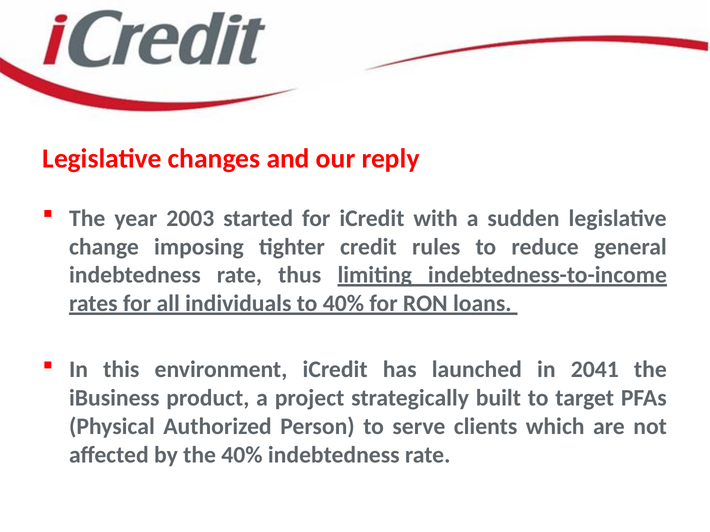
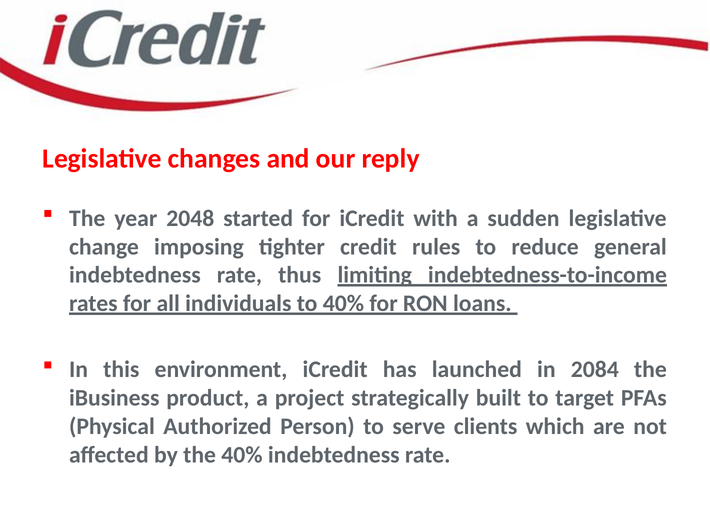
2003: 2003 -> 2048 (190, 219)
2041: 2041 -> 2084 (595, 370)
